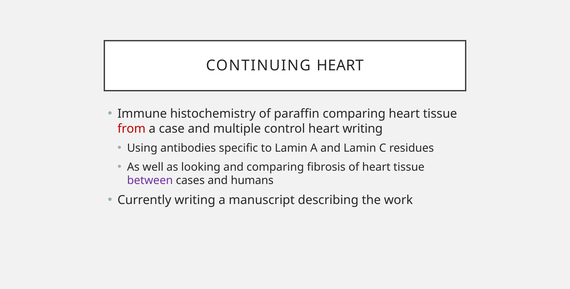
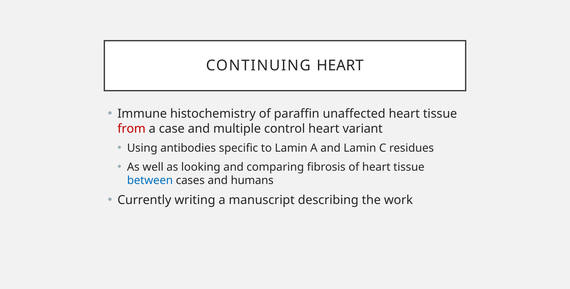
paraffin comparing: comparing -> unaffected (354, 114)
heart writing: writing -> variant (363, 128)
between colour: purple -> blue (150, 180)
